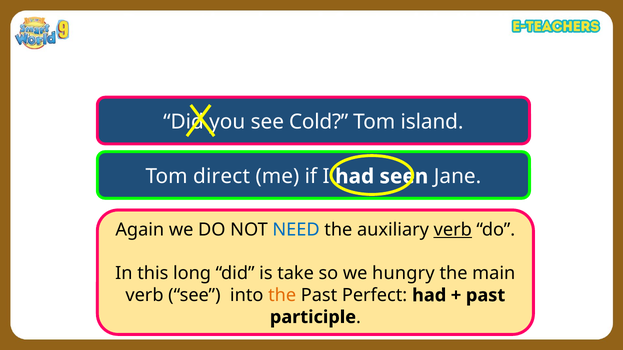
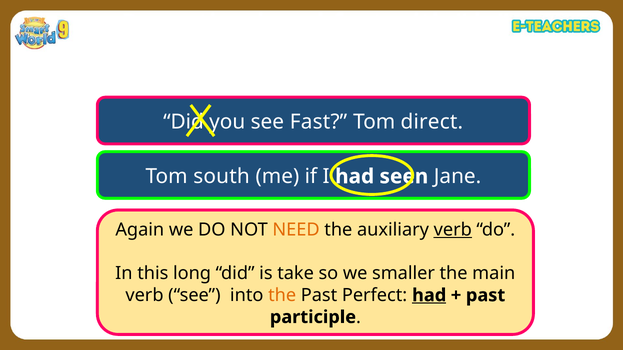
Cold: Cold -> Fast (318, 122)
island: island -> direct (432, 122)
direct: direct -> south (222, 177)
NEED colour: blue -> orange (296, 230)
hungry: hungry -> smaller (404, 274)
had underline: none -> present (429, 296)
